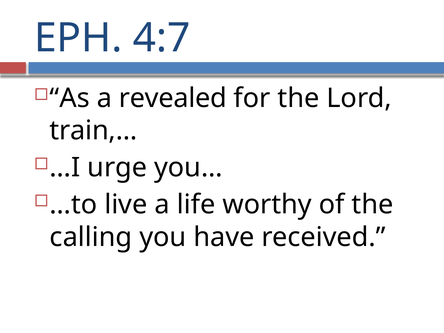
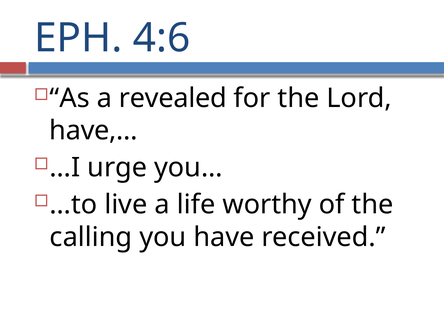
4:7: 4:7 -> 4:6 (162, 38)
train,…: train,… -> have,… (93, 131)
